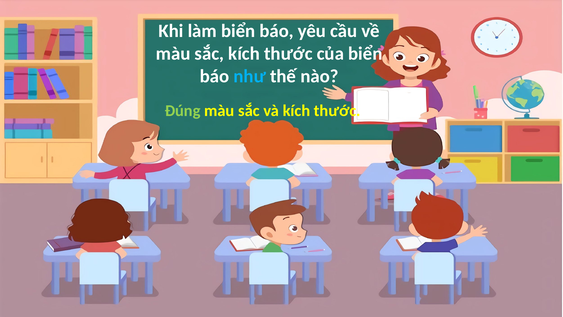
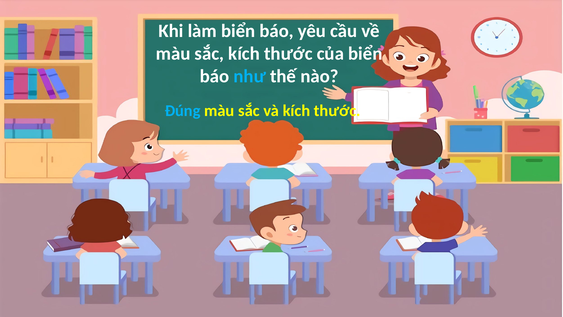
Đúng colour: light green -> light blue (183, 111)
